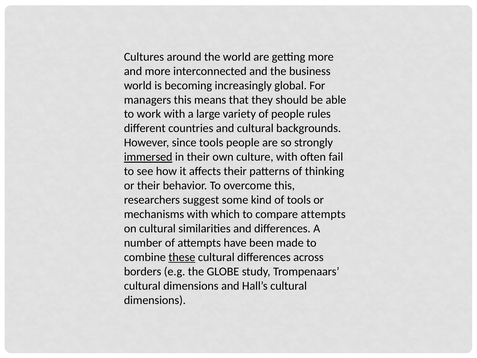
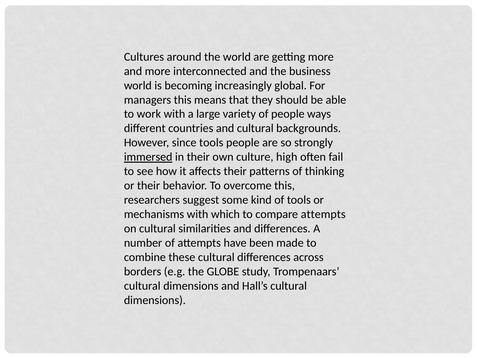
rules: rules -> ways (319, 114)
culture with: with -> high (287, 157)
these underline: present -> none (182, 257)
